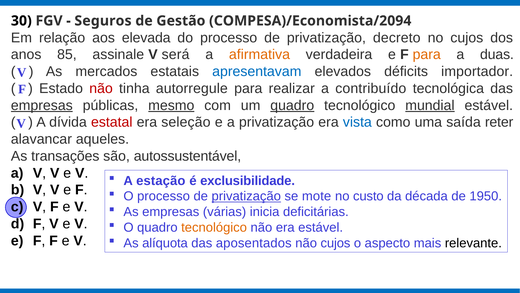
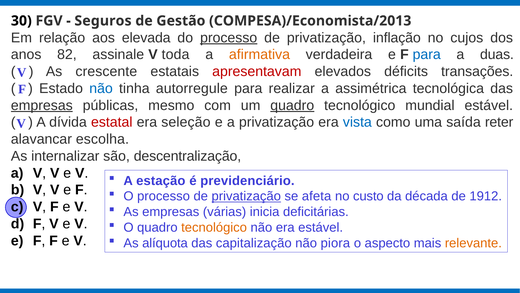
COMPESA)/Economista/2094: COMPESA)/Economista/2094 -> COMPESA)/Economista/2013 (310, 21)
processo underline: none -> present (229, 38)
decreto: decreto -> inflação (397, 38)
85: 85 -> 82 (67, 55)
será: será -> toda (176, 55)
para colour: orange -> blue (427, 55)
mercados: mercados -> crescente (106, 71)
apresentavam colour: blue -> red (257, 71)
importador: importador -> transações (477, 71)
não colour: red -> blue (101, 88)
contribuído: contribuído -> assimétrica (371, 88)
mesmo underline: present -> none (171, 105)
mundial underline: present -> none (430, 105)
aqueles: aqueles -> escolha (102, 139)
transações: transações -> internalizar (65, 156)
autossustentável: autossustentável -> descentralização (187, 156)
exclusibilidade: exclusibilidade -> previdenciário (247, 180)
mote: mote -> afeta (317, 196)
1950: 1950 -> 1912 (486, 196)
aposentados: aposentados -> capitalização (254, 243)
não cujos: cujos -> piora (335, 243)
relevante colour: black -> orange (473, 243)
